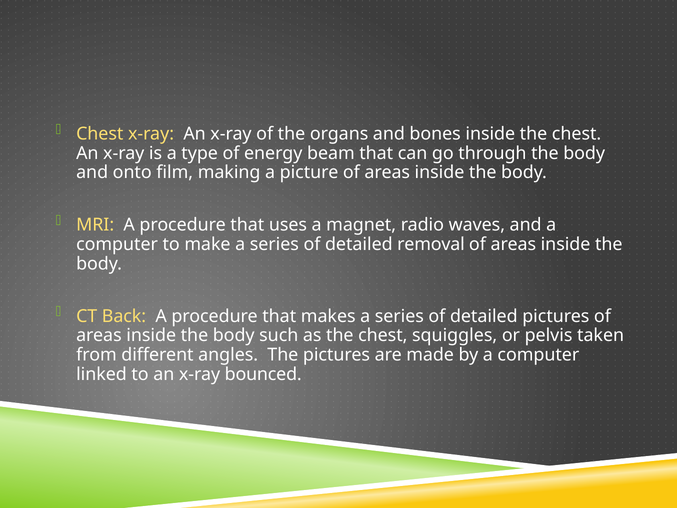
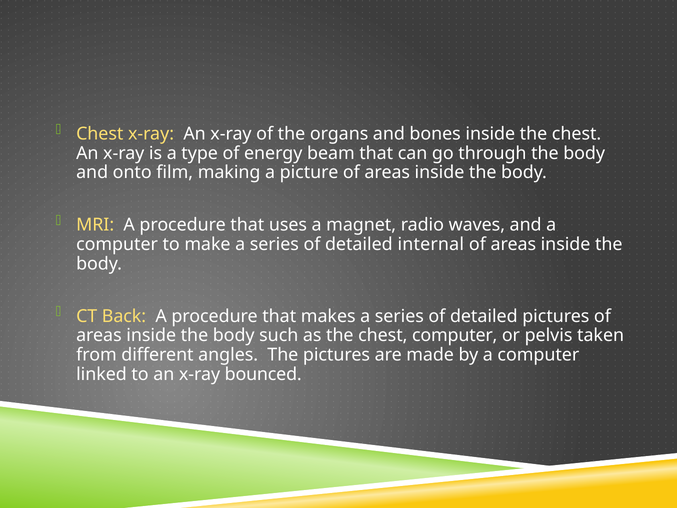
removal: removal -> internal (431, 244)
chest squiggles: squiggles -> computer (455, 335)
